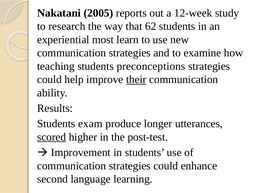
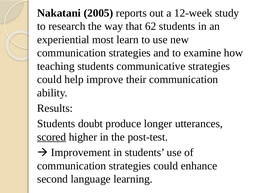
preconceptions: preconceptions -> communicative (151, 66)
their underline: present -> none (136, 80)
exam: exam -> doubt (90, 124)
